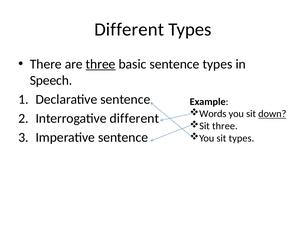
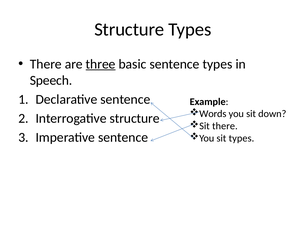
Different: Different -> Structure (129, 30)
down underline: present -> none (272, 114)
Interrogative different: different -> structure (135, 119)
Sit three: three -> there (225, 126)
